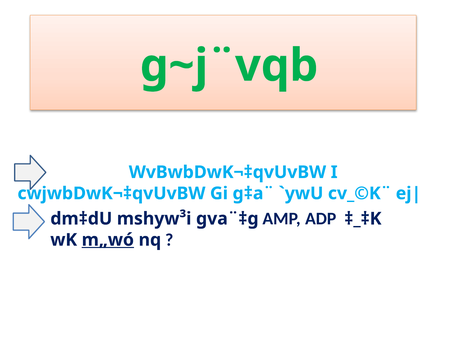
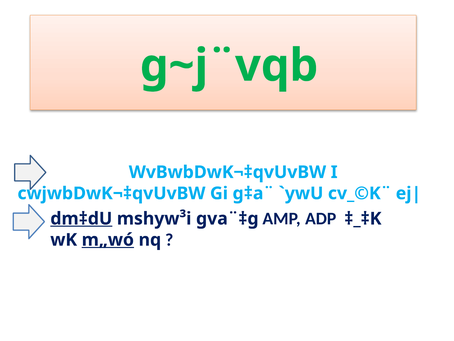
dm‡dU underline: none -> present (81, 218)
